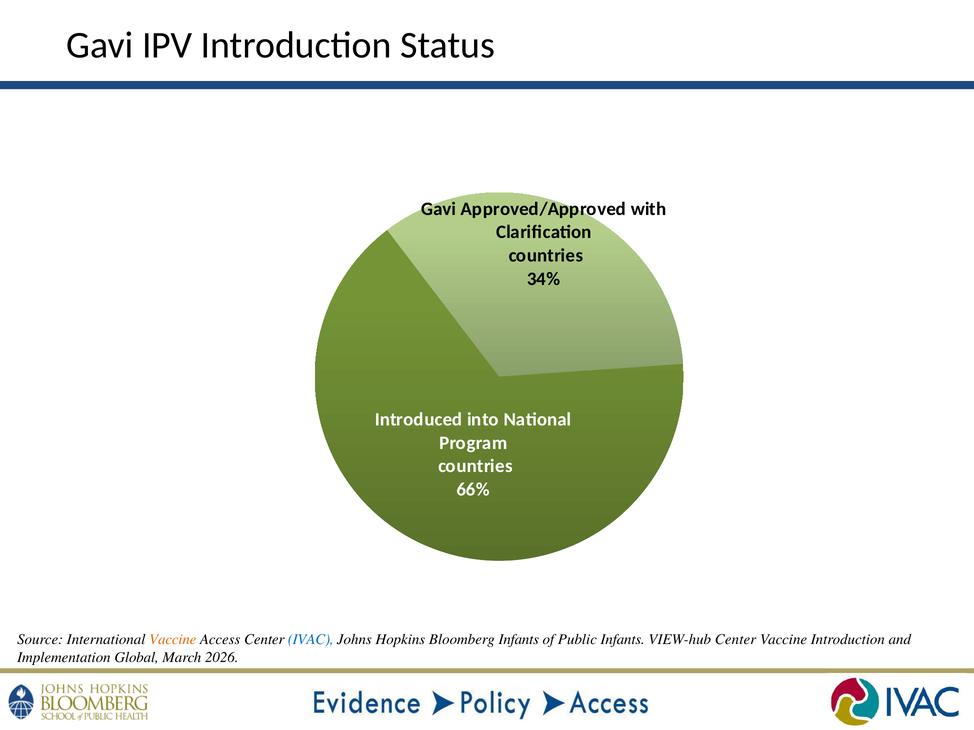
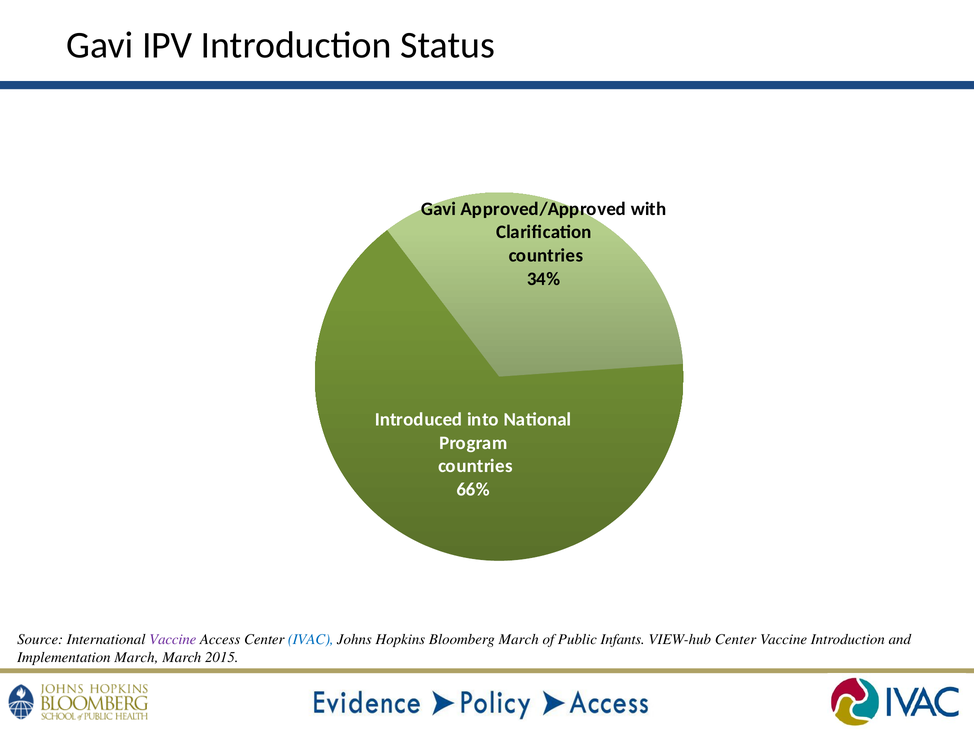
Vaccine colour: orange -> purple (173, 640)
Bloomberg Infants: Infants -> March (519, 640)
Implementation Global: Global -> March (136, 658)
2026: 2026 -> 2015 (222, 658)
